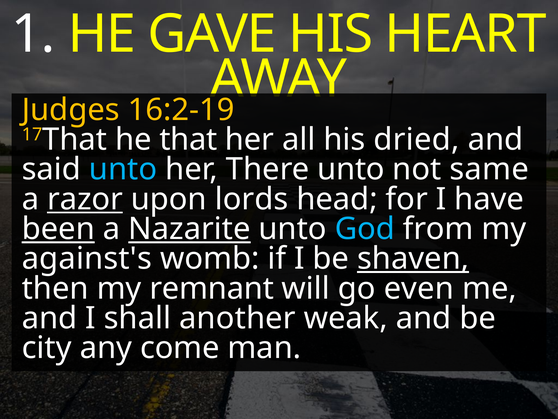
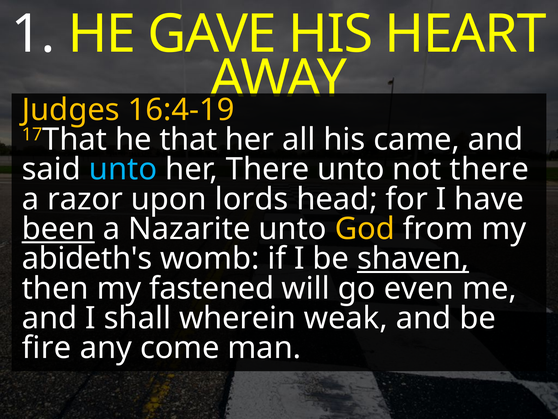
16:2-19: 16:2-19 -> 16:4-19 (181, 110)
dried: dried -> came (417, 139)
not same: same -> there (489, 169)
razor underline: present -> none (85, 199)
Nazarite underline: present -> none (189, 229)
God colour: light blue -> yellow (365, 229)
against's: against's -> abideth's (87, 258)
remnant: remnant -> fastened (212, 288)
another: another -> wherein (238, 318)
city: city -> fire (47, 348)
